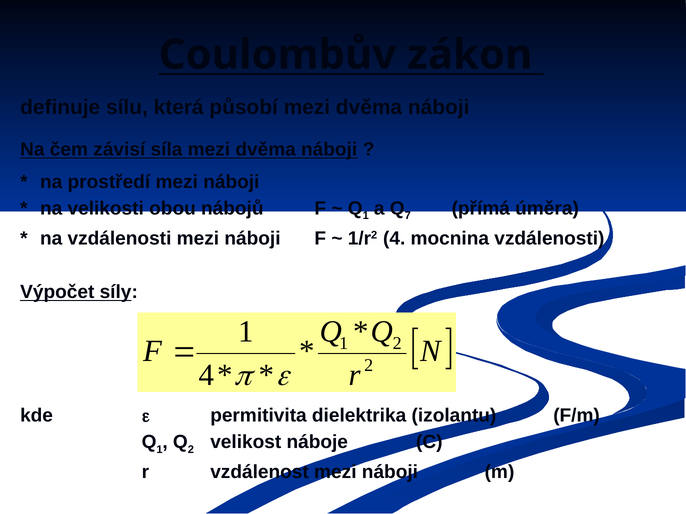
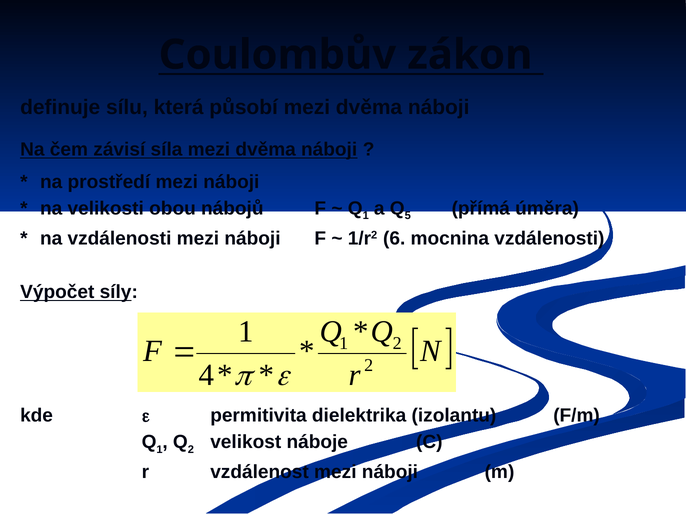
7: 7 -> 5 (408, 216)
1/r2 4: 4 -> 6 (394, 238)
